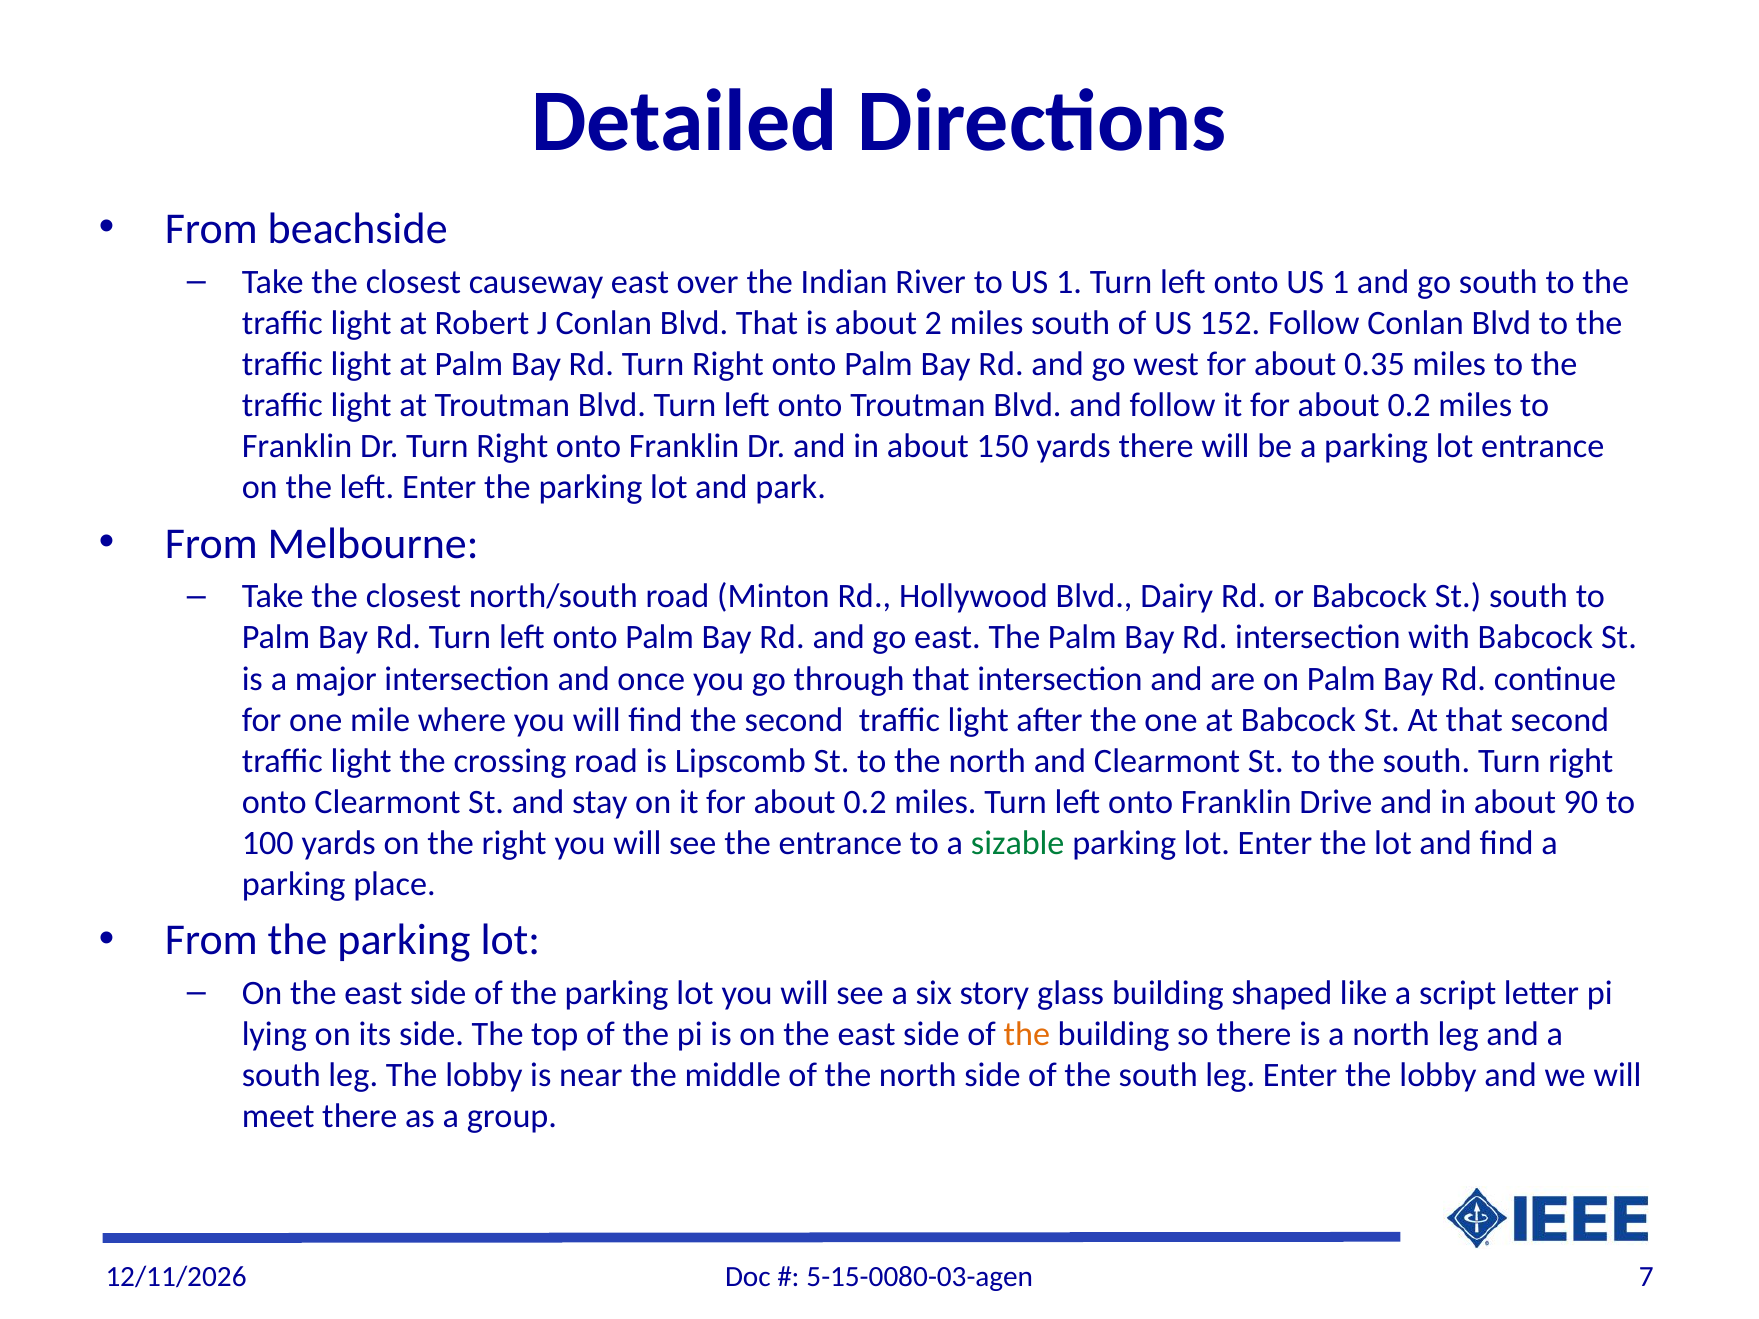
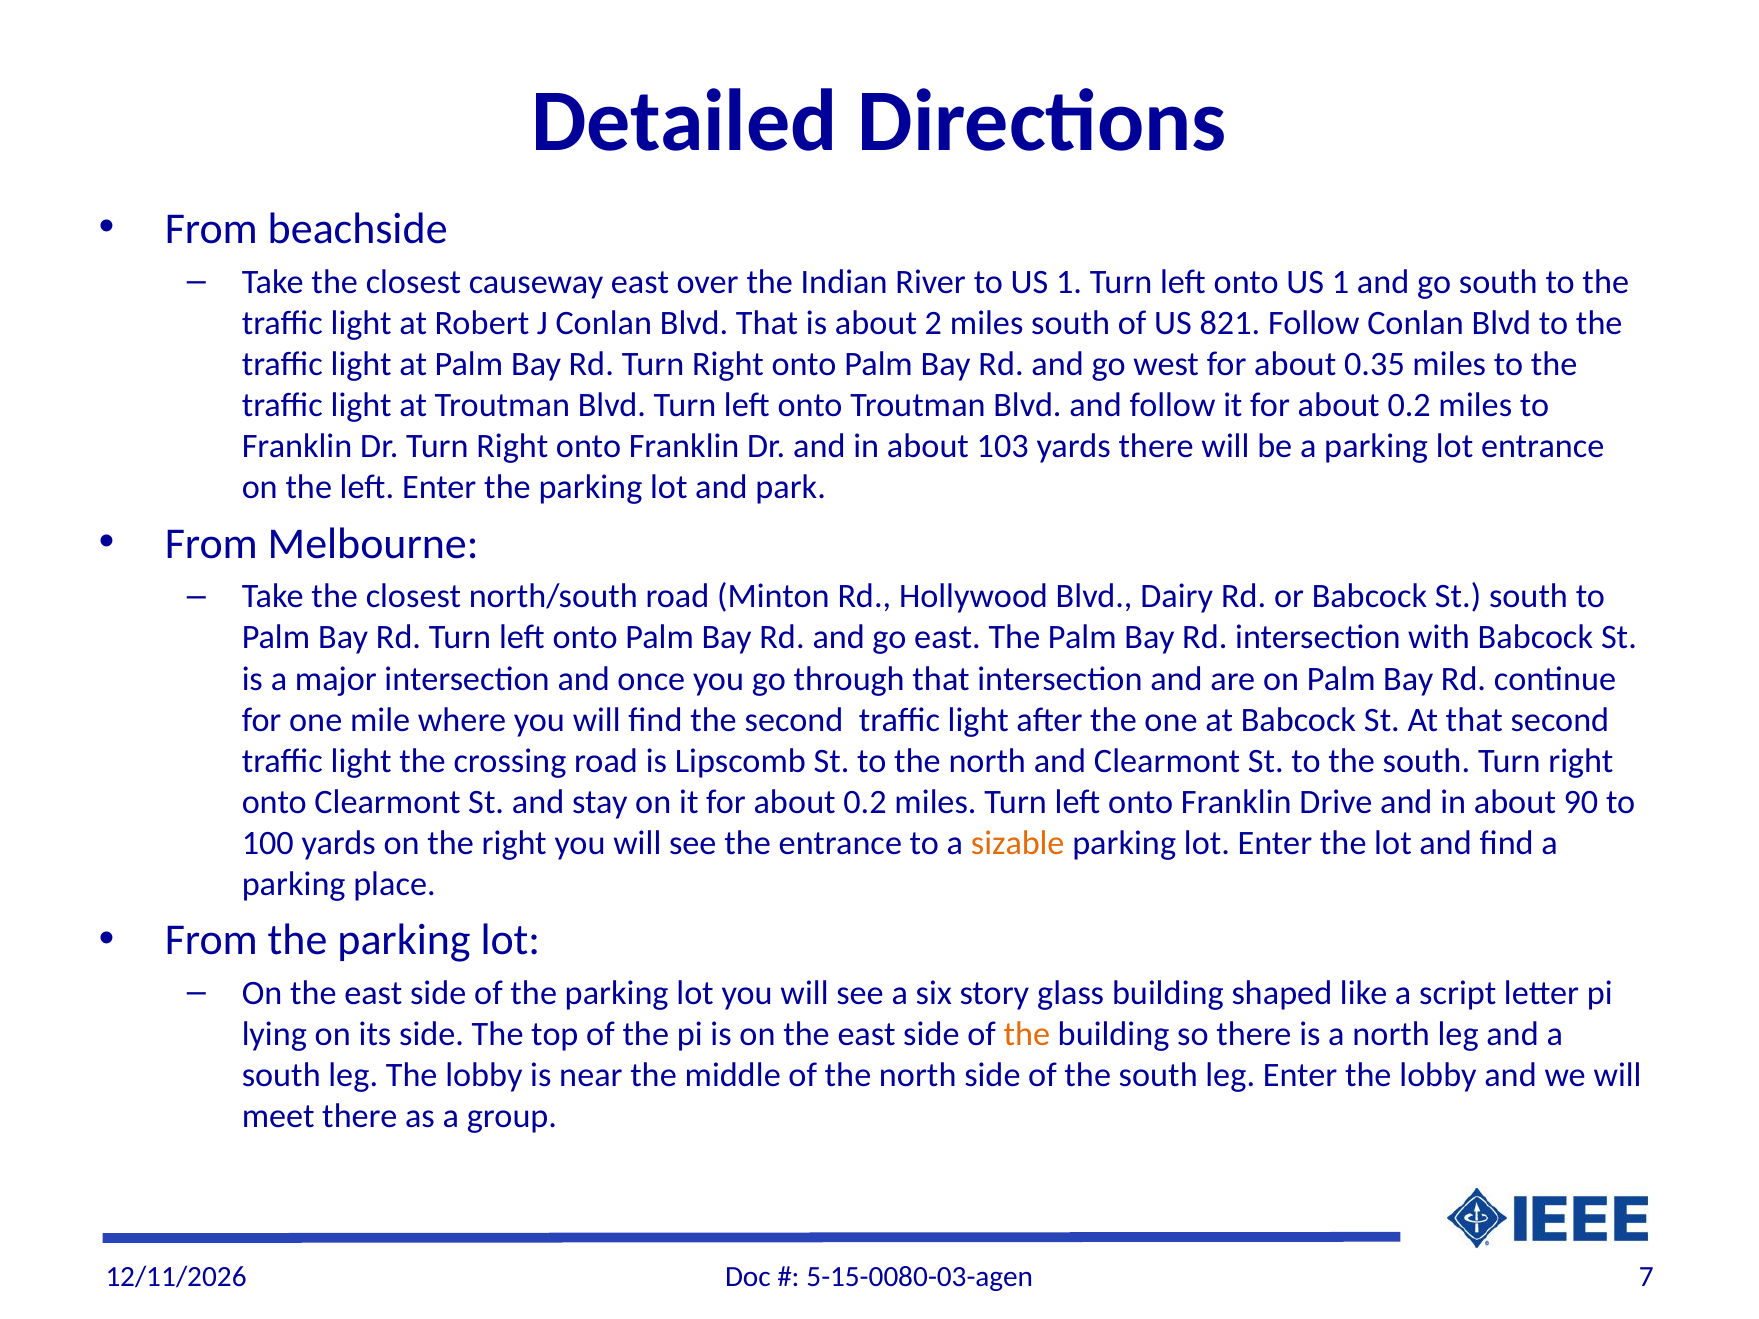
152: 152 -> 821 (1230, 323)
150: 150 -> 103 (1003, 446)
sizable colour: green -> orange (1018, 843)
